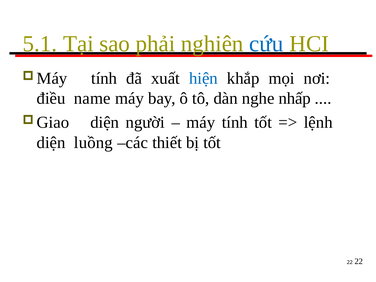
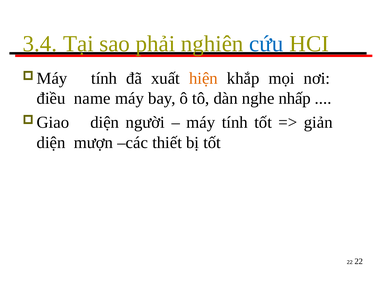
5.1: 5.1 -> 3.4 (40, 44)
hiện colour: blue -> orange (203, 78)
lệnh: lệnh -> giản (318, 122)
luồng: luồng -> mượn (93, 143)
